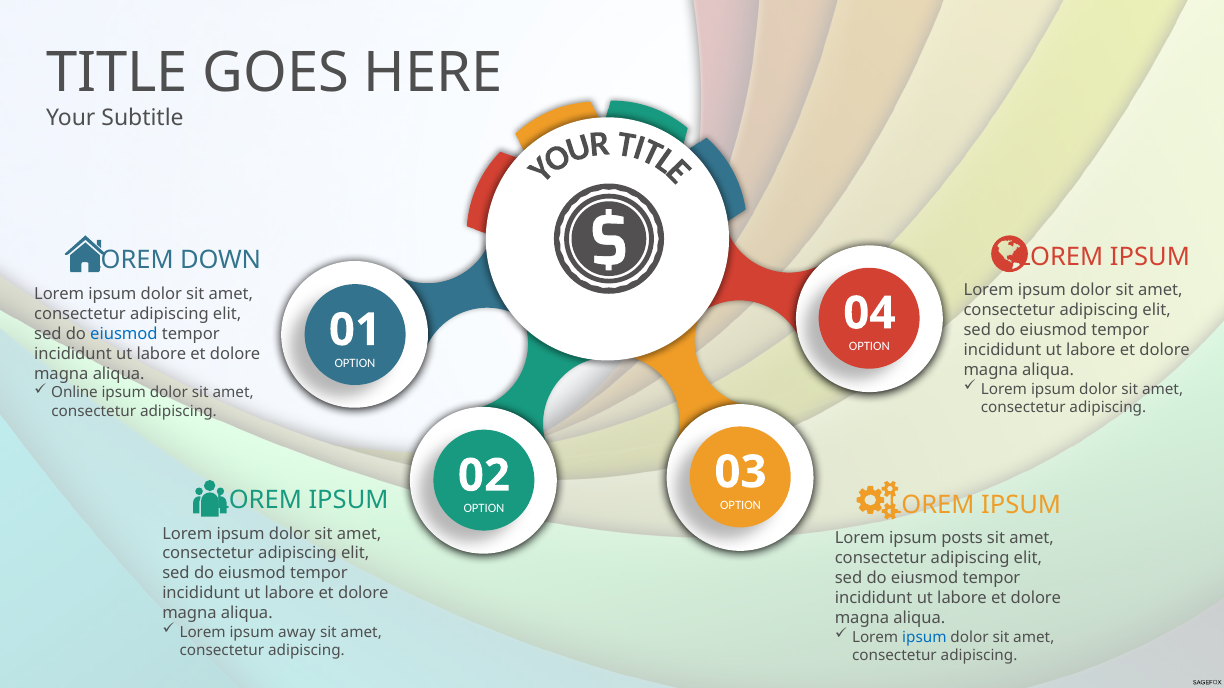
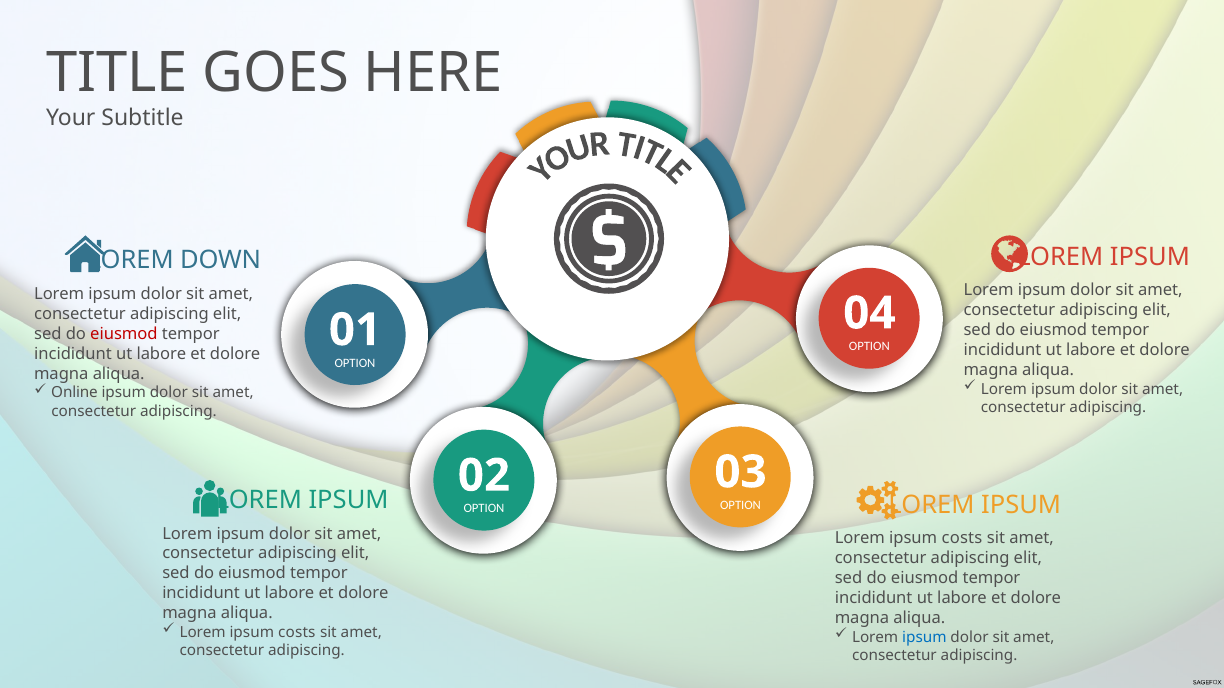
eiusmod colour: blue -> red (124, 334)
posts: posts -> costs (962, 539)
away: away -> costs (297, 633)
